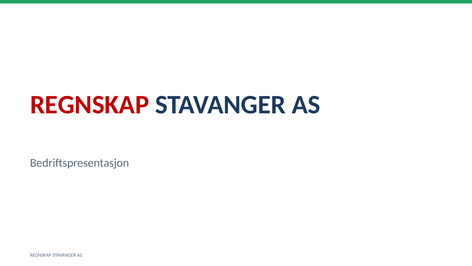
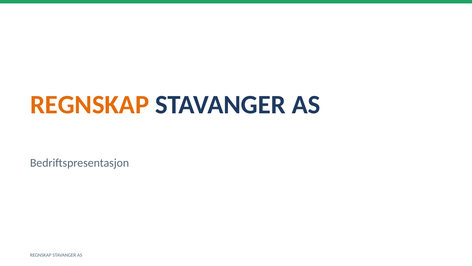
REGNSKAP colour: red -> orange (90, 105)
